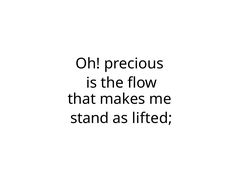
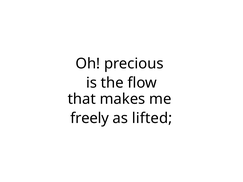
stand: stand -> freely (90, 118)
